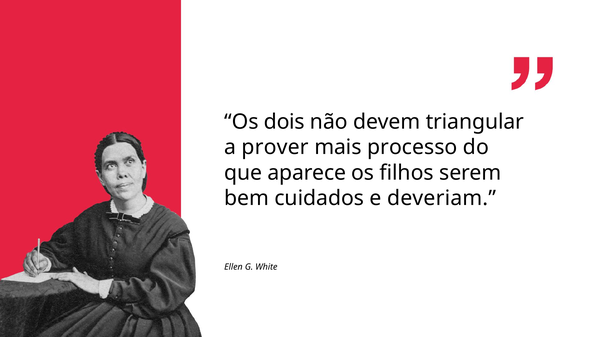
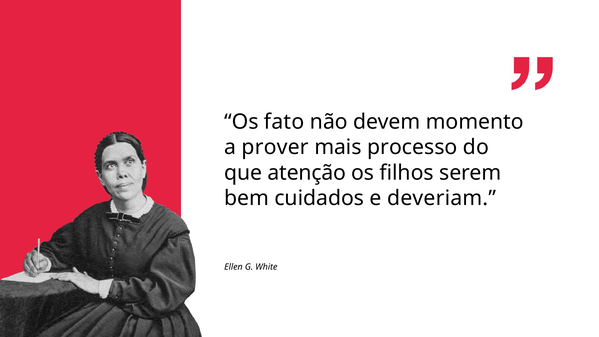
dois: dois -> fato (284, 122)
triangular: triangular -> momento (475, 122)
aparece: aparece -> atenção (307, 173)
